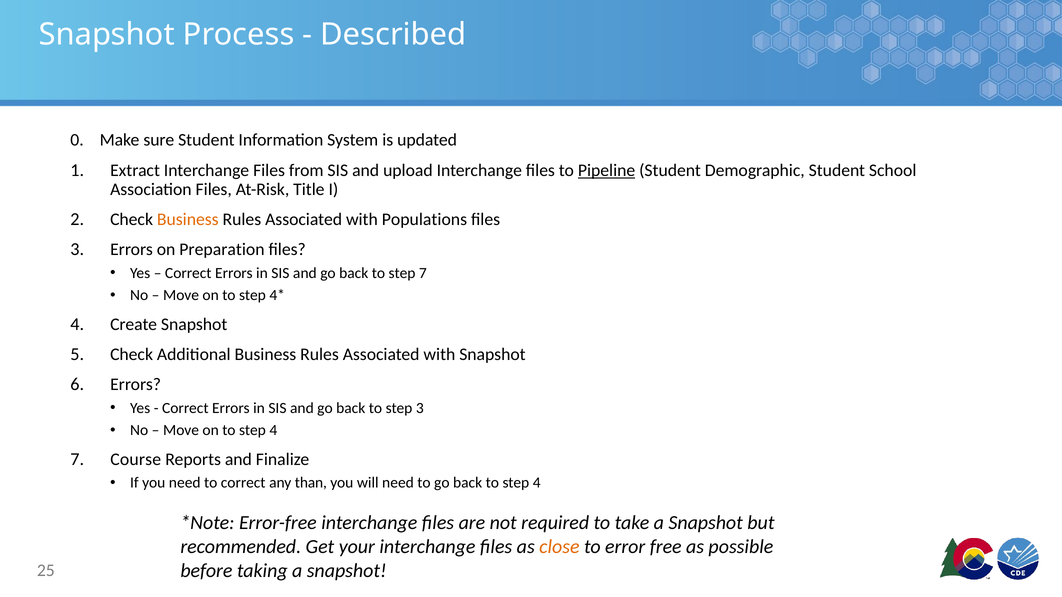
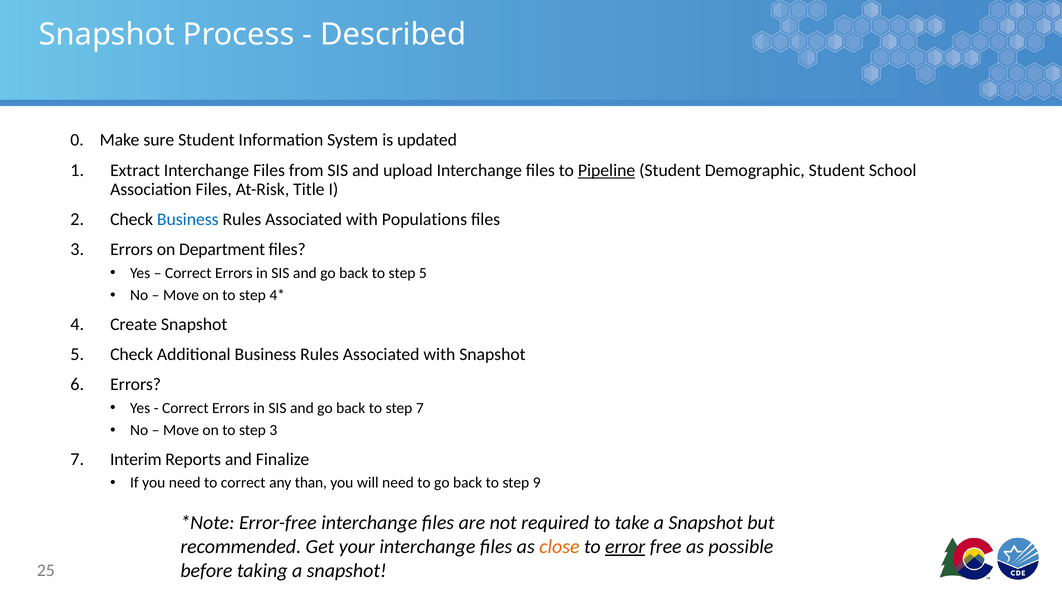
Business colour: orange -> blue (188, 220)
Preparation: Preparation -> Department (222, 250)
step 7: 7 -> 5 (423, 273)
step 3: 3 -> 7 (420, 408)
on to step 4: 4 -> 3 (273, 431)
Course: Course -> Interim (136, 460)
back to step 4: 4 -> 9 (537, 483)
error underline: none -> present (625, 547)
